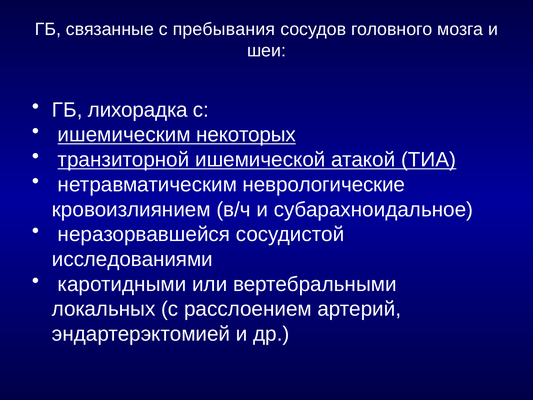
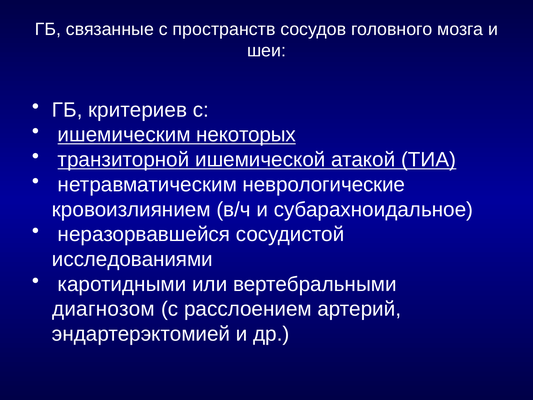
пребывания: пребывания -> пространств (224, 29)
лихорадка: лихорадка -> критериев (138, 110)
локальных: локальных -> диагнозом (104, 309)
